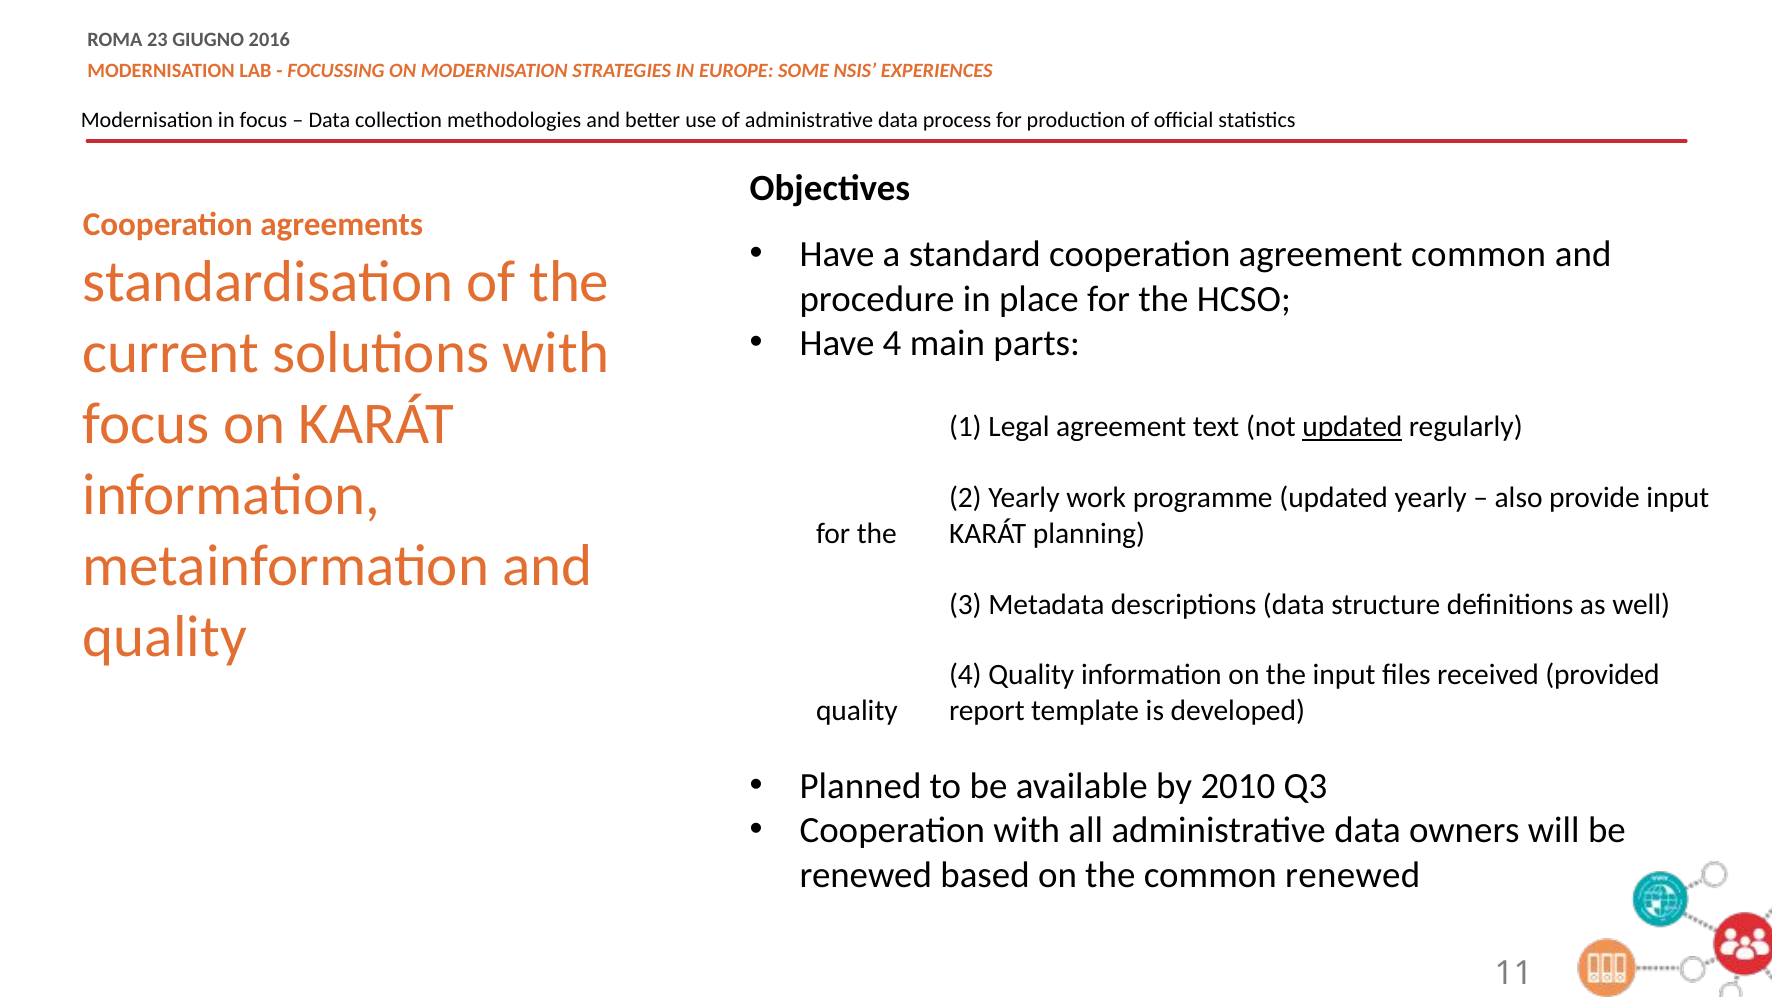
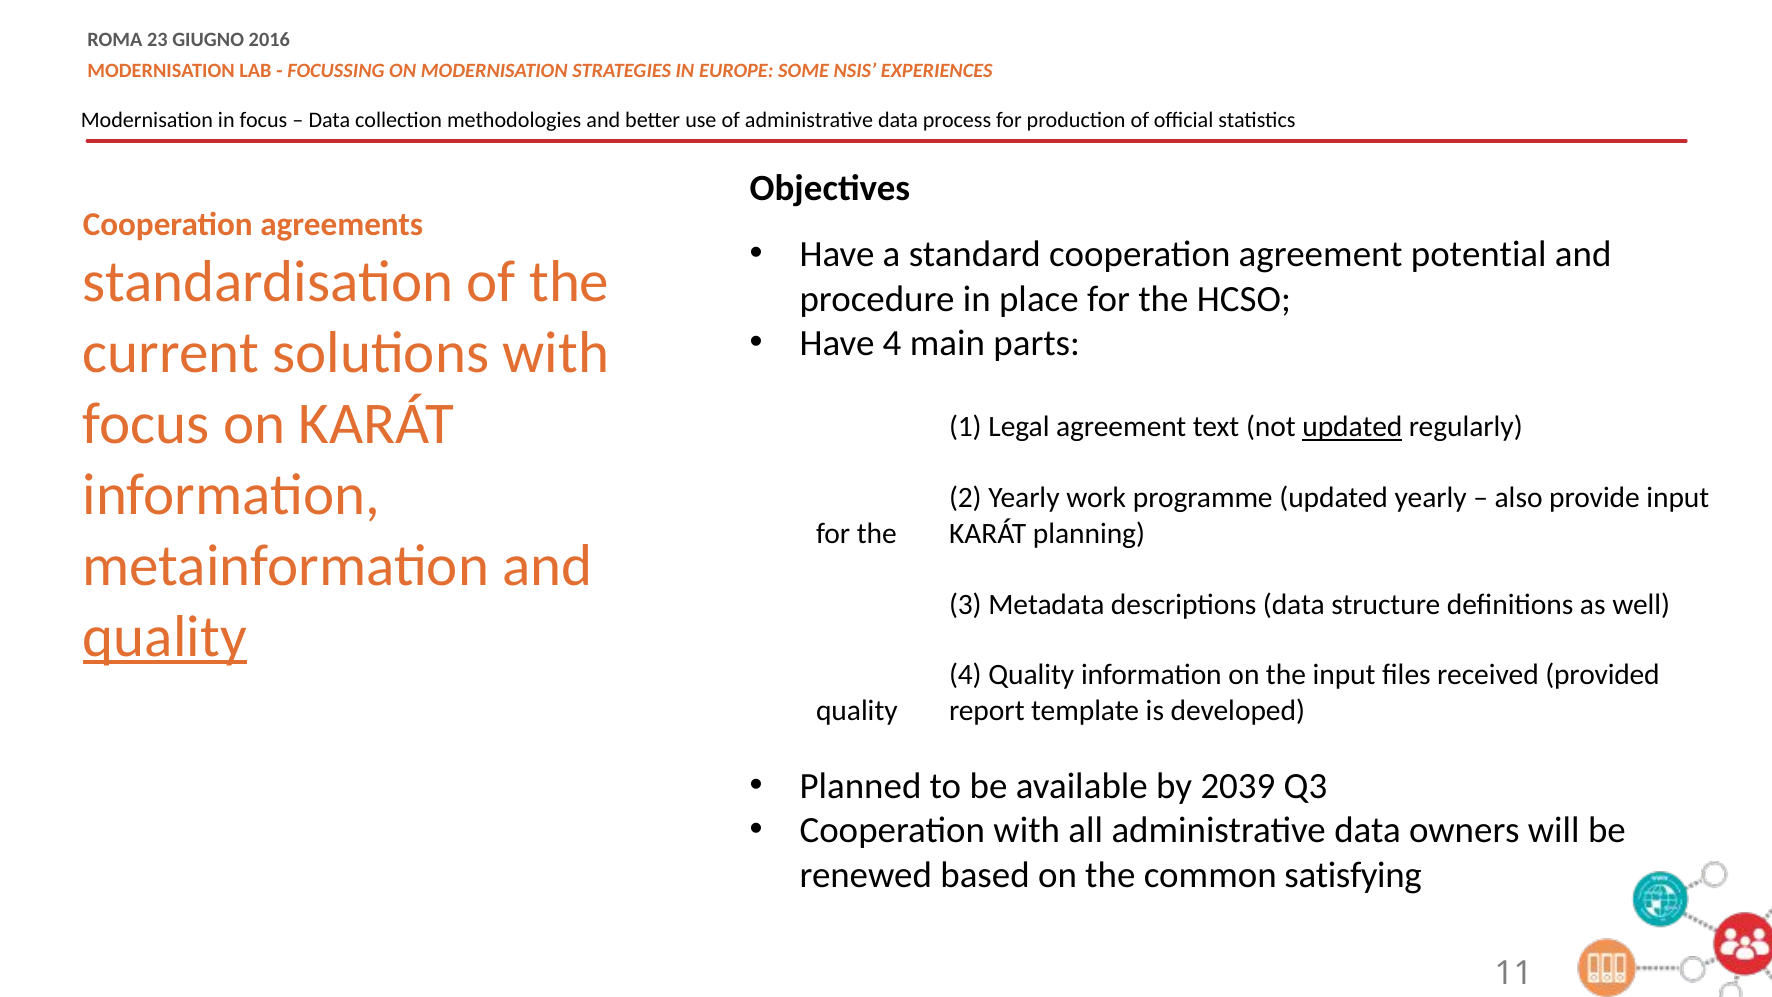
agreement common: common -> potential (1479, 255)
quality underline: none -> present (165, 636)
2010: 2010 -> 2039 (1238, 786)
common renewed: renewed -> satisfying (1353, 875)
